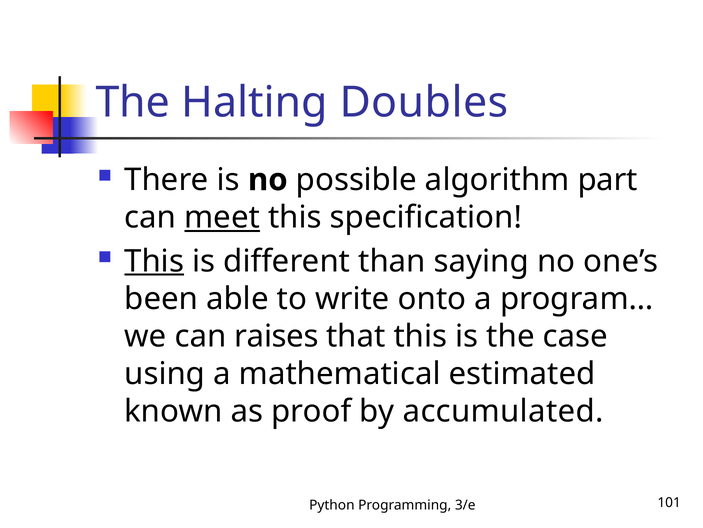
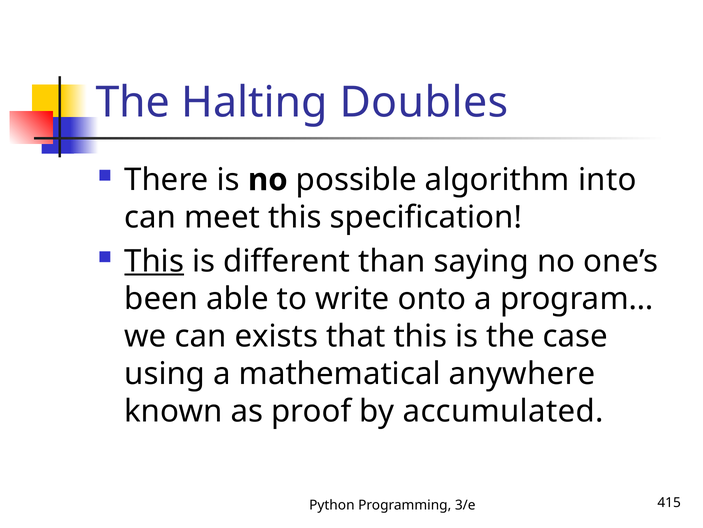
part: part -> into (607, 180)
meet underline: present -> none (222, 217)
raises: raises -> exists (276, 336)
estimated: estimated -> anywhere (522, 373)
101: 101 -> 415 (669, 502)
